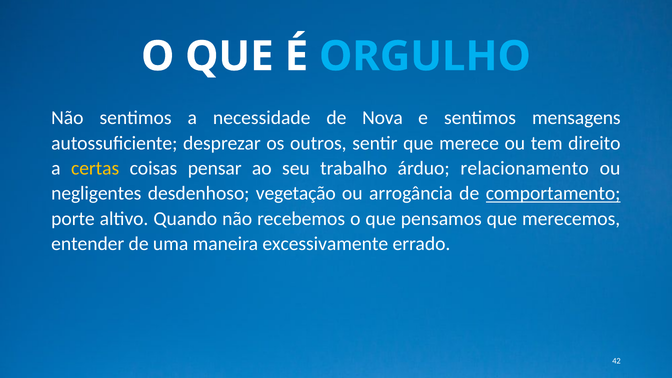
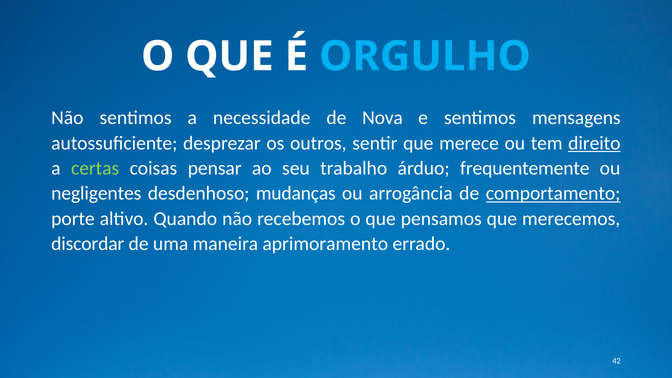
direito underline: none -> present (594, 143)
certas colour: yellow -> light green (95, 168)
relacionamento: relacionamento -> frequentemente (525, 168)
vegetação: vegetação -> mudanças (296, 193)
entender: entender -> discordar (88, 244)
excessivamente: excessivamente -> aprimoramento (325, 244)
